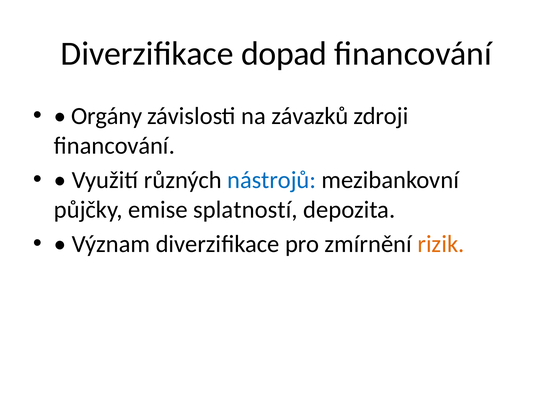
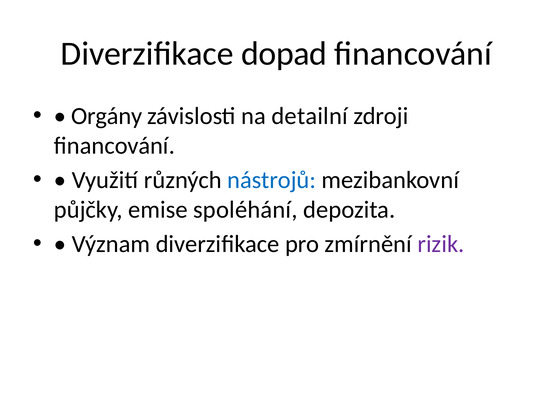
závazků: závazků -> detailní (310, 116)
splatností: splatností -> spoléhání (245, 209)
rizik colour: orange -> purple (441, 244)
